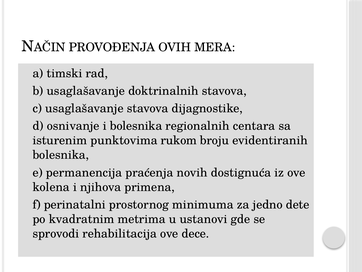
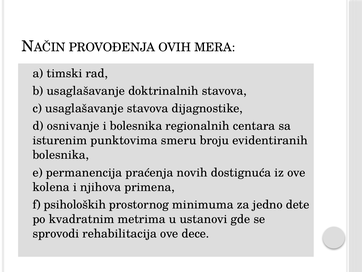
rukom: rukom -> smeru (179, 140)
perinatalni: perinatalni -> psiholoških (75, 204)
